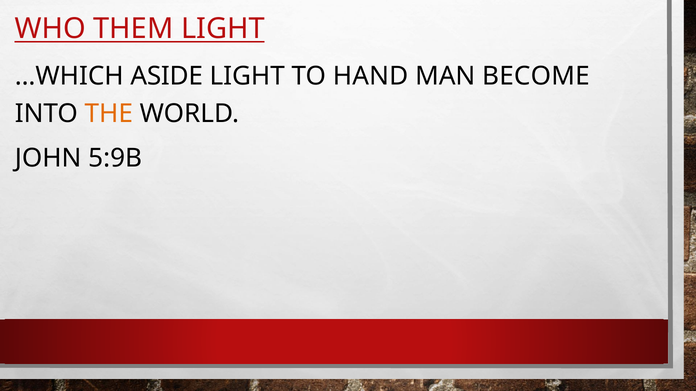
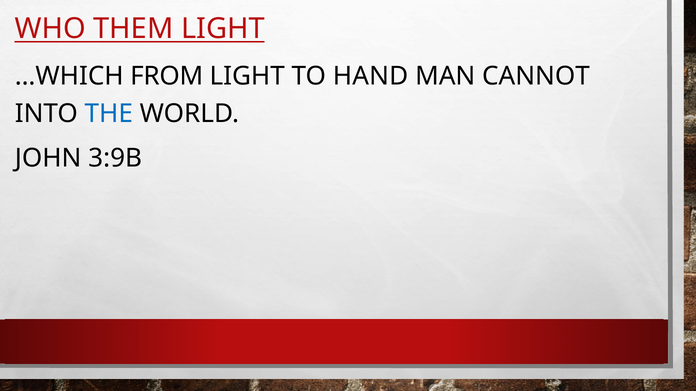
ASIDE: ASIDE -> FROM (167, 76)
BECOME: BECOME -> CANNOT (536, 76)
THE colour: orange -> blue (109, 114)
5:9B: 5:9B -> 3:9B (115, 159)
